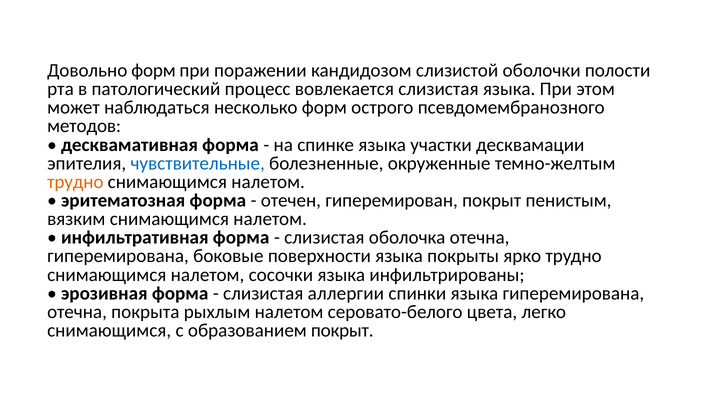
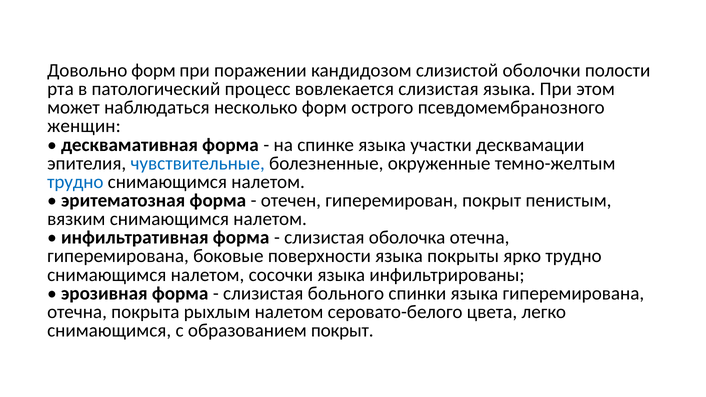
методов: методов -> женщин (84, 126)
трудно colour: orange -> blue (75, 182)
аллергии: аллергии -> больного (346, 293)
